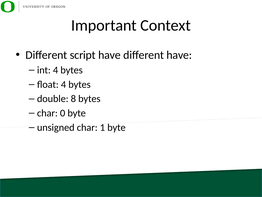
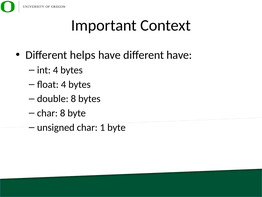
script: script -> helps (83, 55)
char 0: 0 -> 8 (63, 113)
